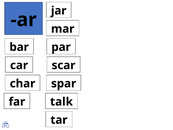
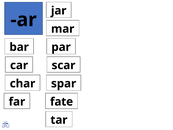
talk: talk -> fate (62, 102)
